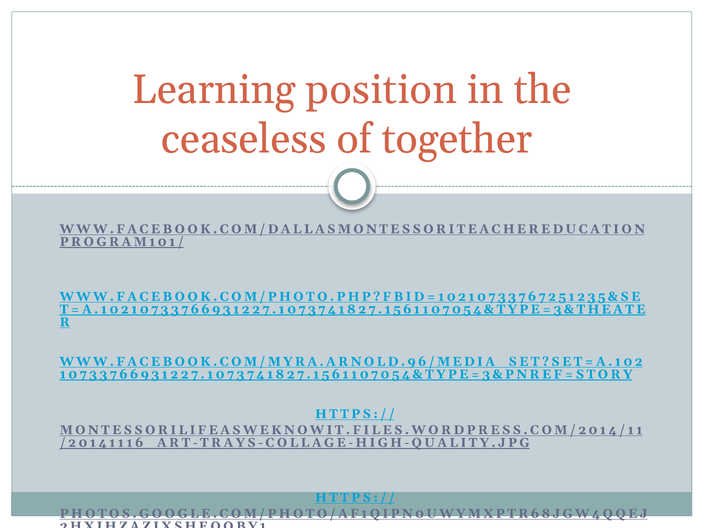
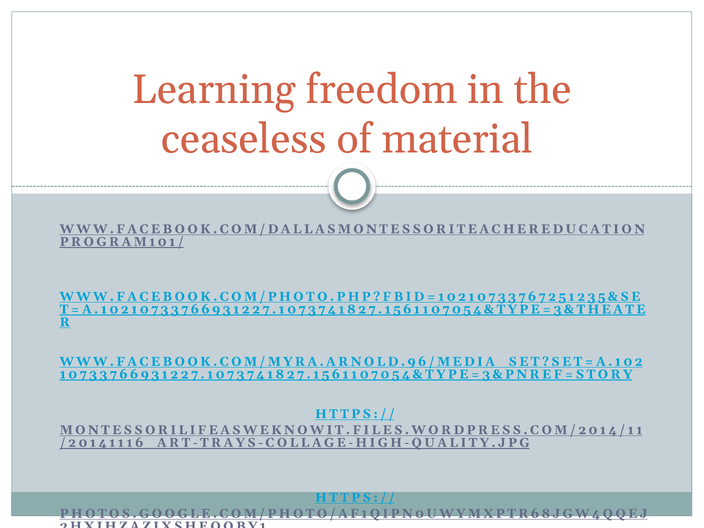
position: position -> freedom (382, 90)
together: together -> material (457, 139)
